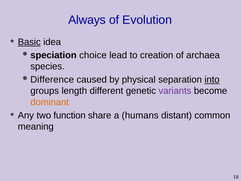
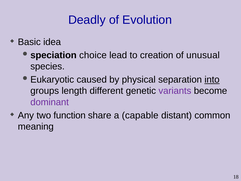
Always: Always -> Deadly (87, 20)
Basic underline: present -> none (29, 42)
archaea: archaea -> unusual (203, 55)
Difference: Difference -> Eukaryotic (52, 80)
dominant colour: orange -> purple (50, 102)
humans: humans -> capable (140, 115)
